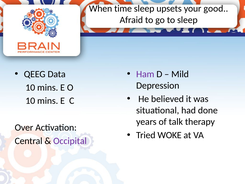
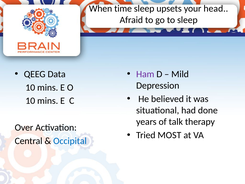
good: good -> head (216, 8)
WOKE: WOKE -> MOST (169, 135)
Occipital colour: purple -> blue (70, 141)
